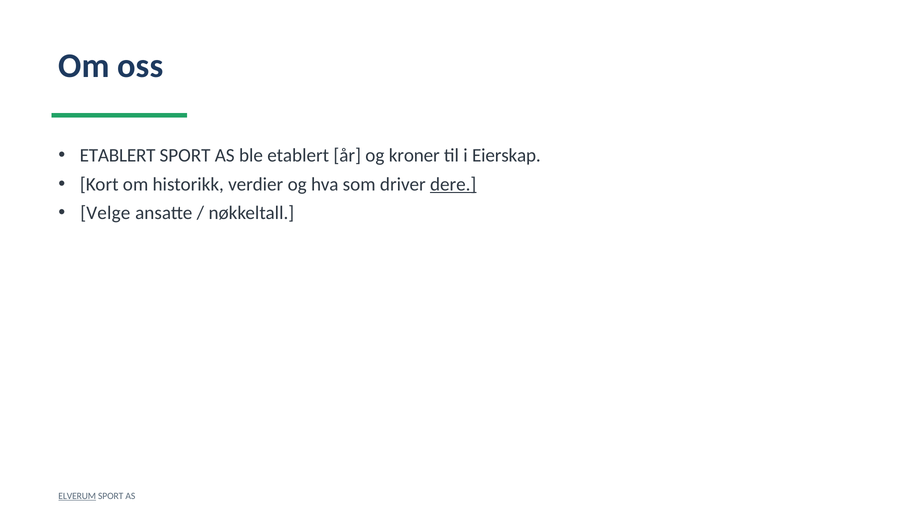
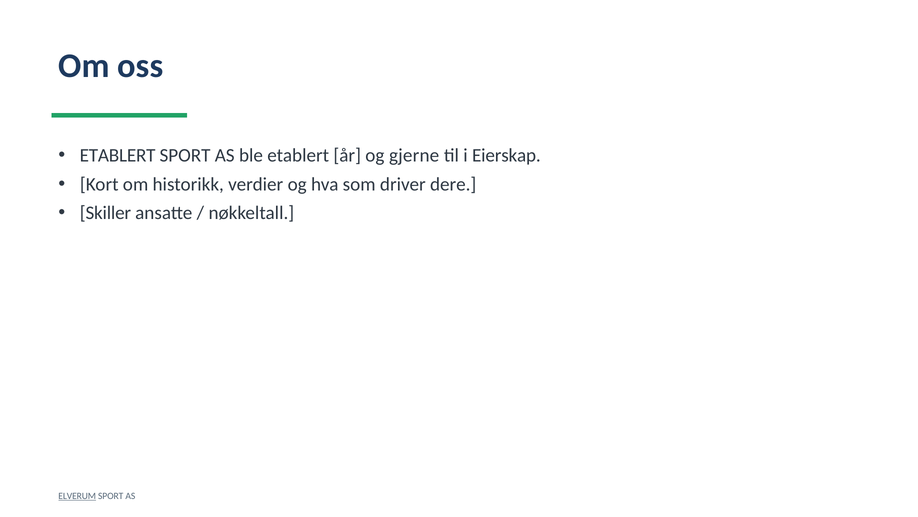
kroner: kroner -> gjerne (414, 155)
dere underline: present -> none (453, 184)
Velge: Velge -> Skiller (106, 213)
